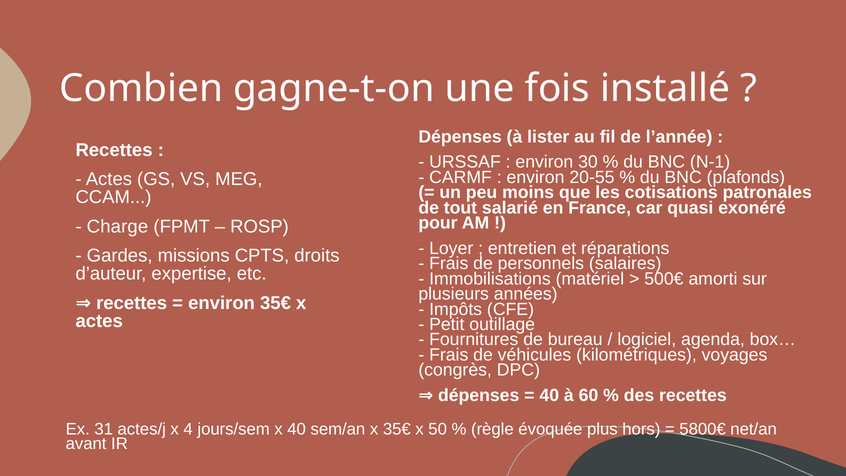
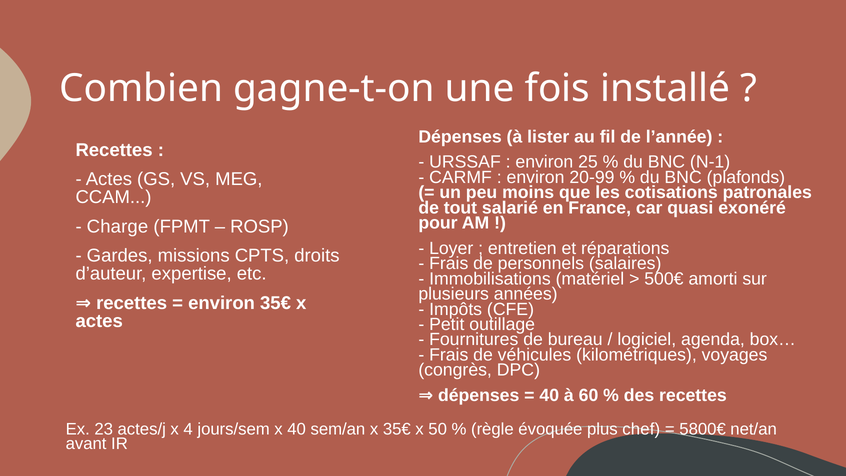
30: 30 -> 25 (588, 162)
20-55: 20-55 -> 20-99 (592, 177)
31: 31 -> 23 (104, 429)
hors: hors -> chef (641, 429)
